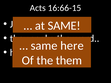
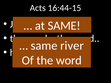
16:66-15: 16:66-15 -> 16:44-15 (64, 8)
here: here -> river (72, 46)
Of the them: them -> word (69, 61)
